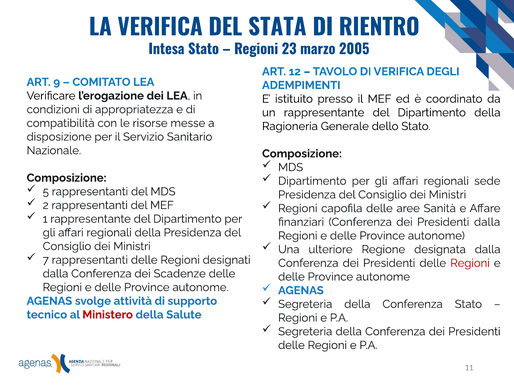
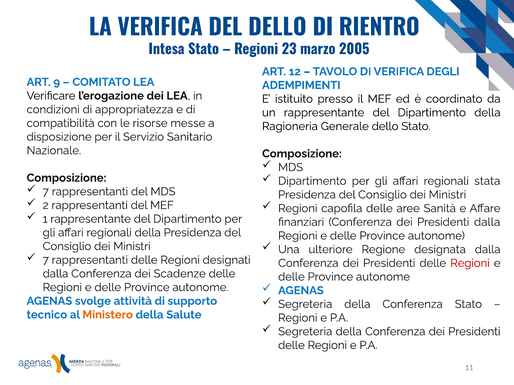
DEL STATA: STATA -> DELLO (277, 28)
sede: sede -> stata (487, 181)
5: 5 -> 7 (46, 192)
Ministero colour: red -> orange (108, 315)
